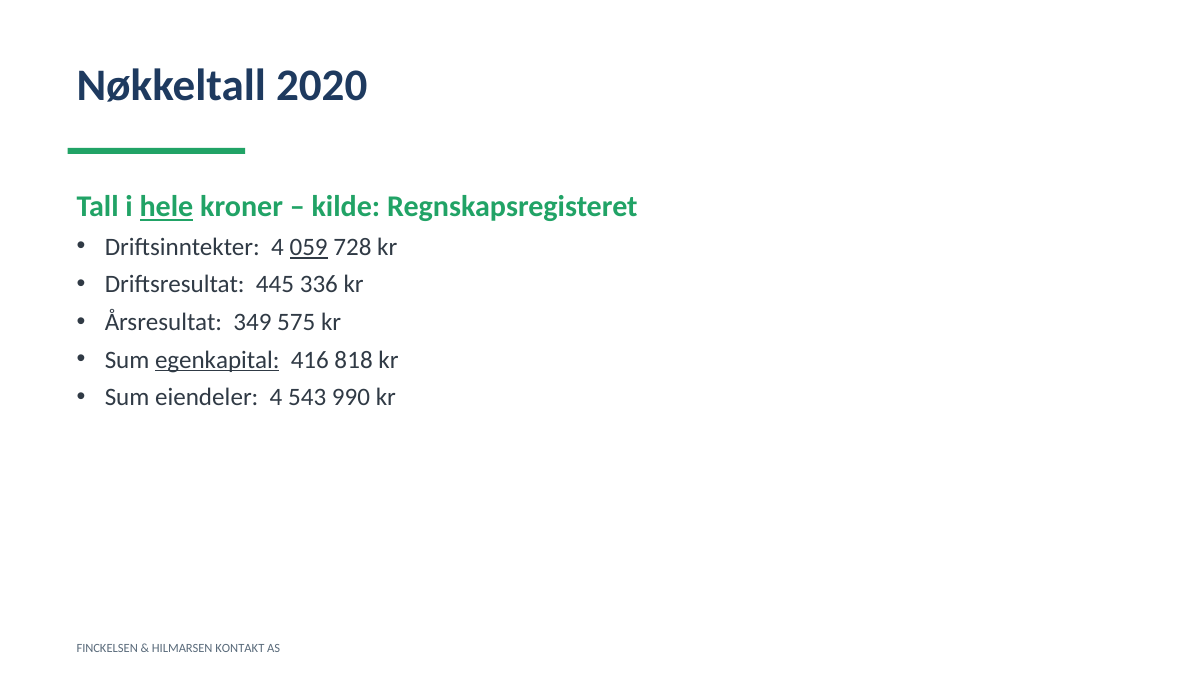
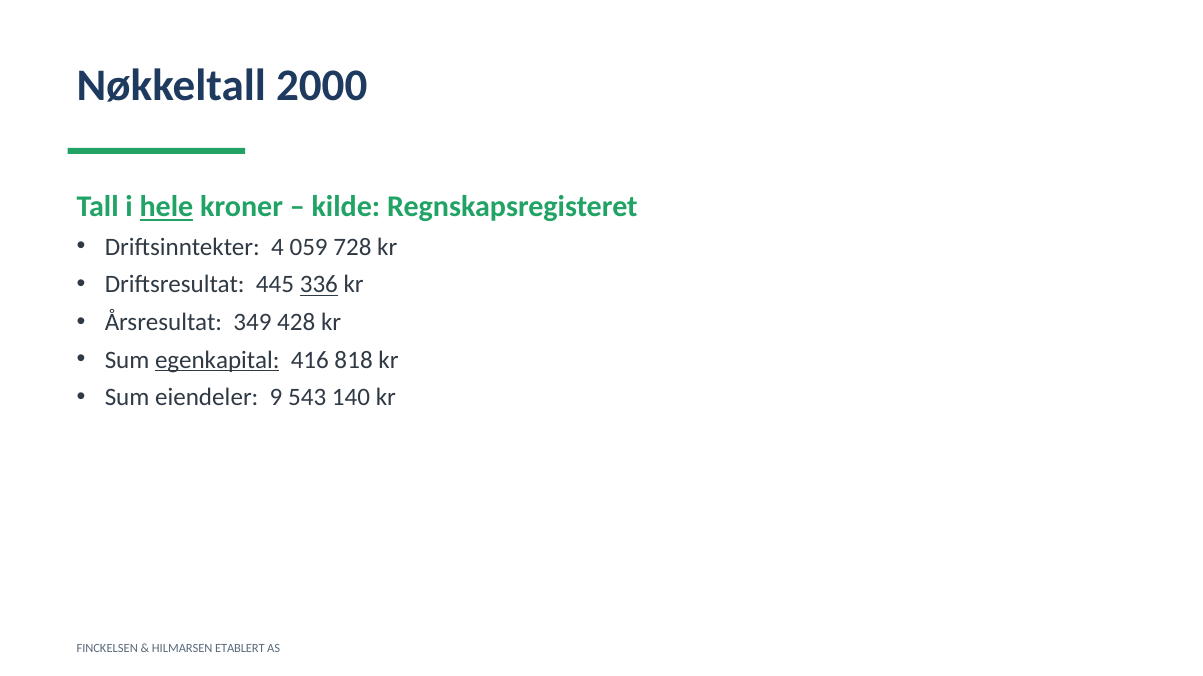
2020: 2020 -> 2000 (322, 86)
059 underline: present -> none (309, 247)
336 underline: none -> present (319, 285)
575: 575 -> 428 (296, 323)
eiendeler 4: 4 -> 9 (276, 398)
990: 990 -> 140 (351, 398)
KONTAKT: KONTAKT -> ETABLERT (240, 649)
